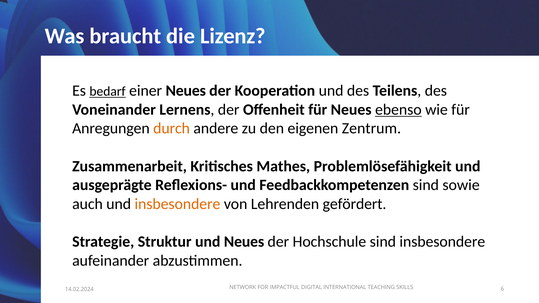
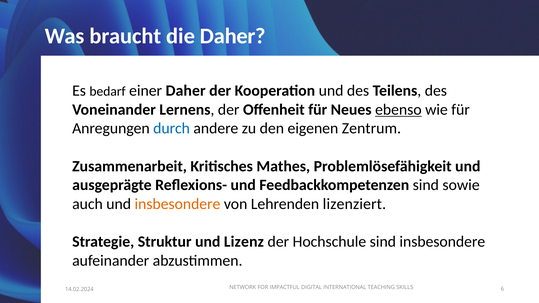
die Lizenz: Lizenz -> Daher (233, 36)
bedarf underline: present -> none (108, 92)
einer Neues: Neues -> Daher (186, 91)
durch colour: orange -> blue (172, 129)
gefördert: gefördert -> lizenziert (354, 204)
und Neues: Neues -> Lizenz (244, 242)
